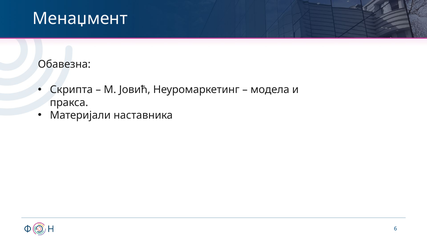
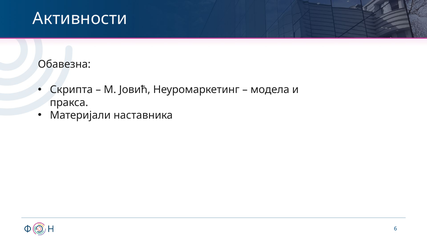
Менаџмент: Менаџмент -> Активности (80, 19)
